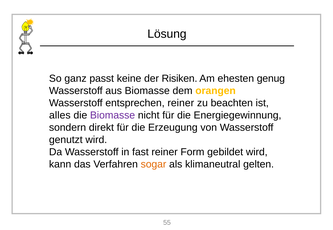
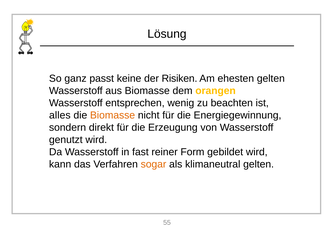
ehesten genug: genug -> gelten (271, 79)
entsprechen reiner: reiner -> wenig (181, 103)
Biomasse colour: purple -> orange (113, 116)
